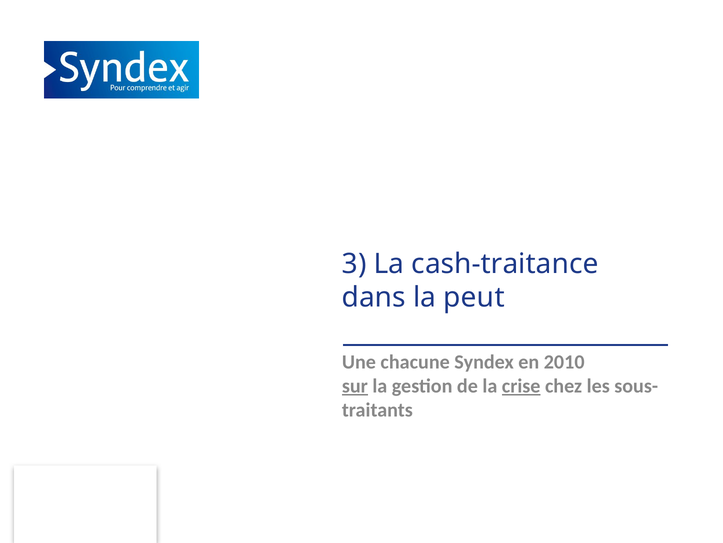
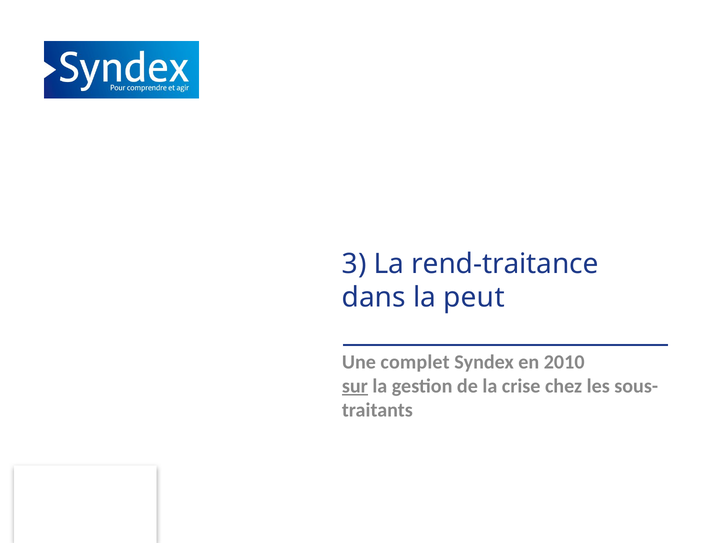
cash-traitance: cash-traitance -> rend-traitance (505, 263)
chacune: chacune -> complet (415, 362)
crise underline: present -> none (521, 386)
